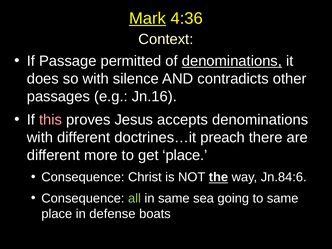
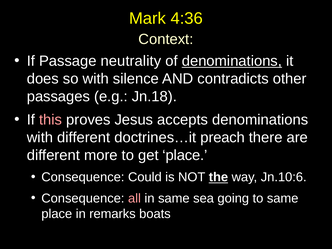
Mark underline: present -> none (148, 18)
permitted: permitted -> neutrality (131, 61)
Jn.16: Jn.16 -> Jn.18 (154, 97)
Christ: Christ -> Could (145, 177)
Jn.84:6: Jn.84:6 -> Jn.10:6 (284, 177)
all colour: light green -> pink (134, 198)
defense: defense -> remarks (112, 214)
